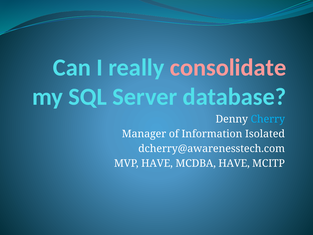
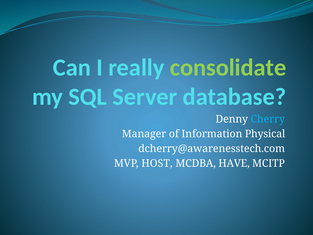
consolidate colour: pink -> light green (228, 67)
Isolated: Isolated -> Physical (265, 134)
MVP HAVE: HAVE -> HOST (157, 163)
